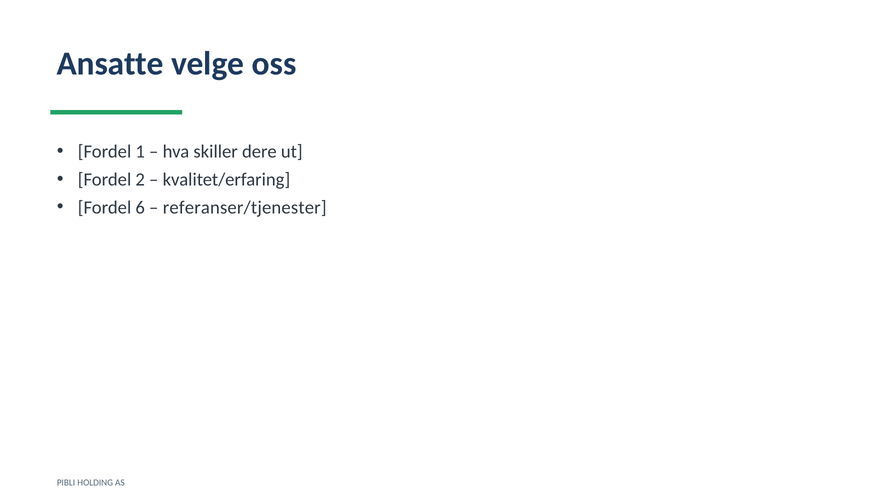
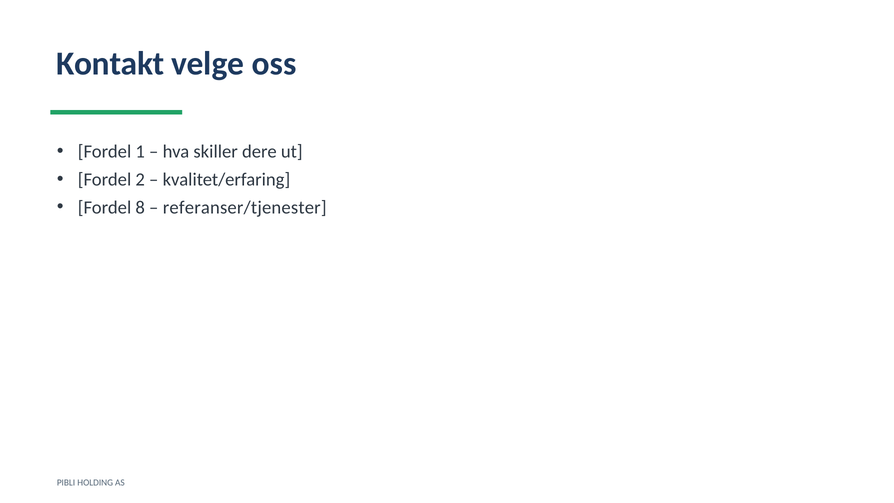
Ansatte: Ansatte -> Kontakt (110, 64)
6: 6 -> 8 (140, 207)
